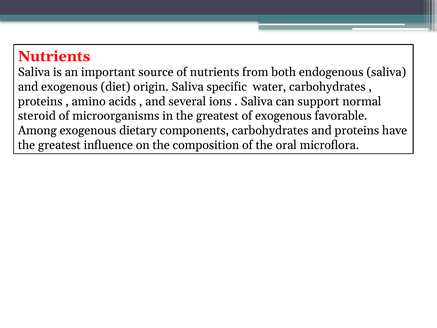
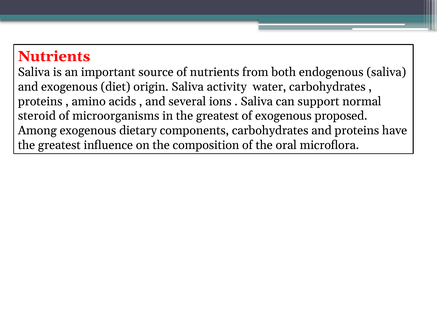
specific: specific -> activity (227, 87)
favorable: favorable -> proposed (341, 116)
